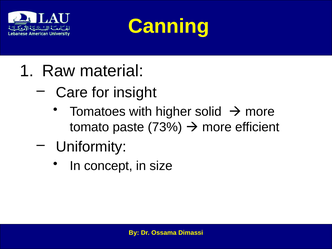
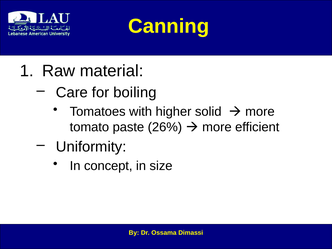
insight: insight -> boiling (135, 93)
73%: 73% -> 26% (165, 127)
